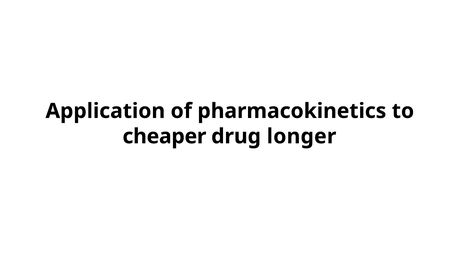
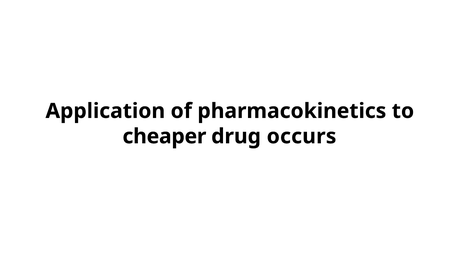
longer: longer -> occurs (302, 136)
